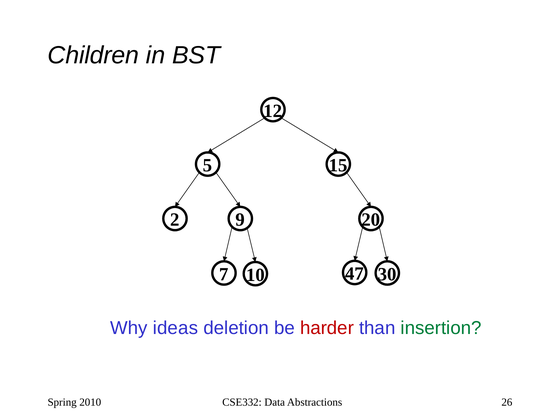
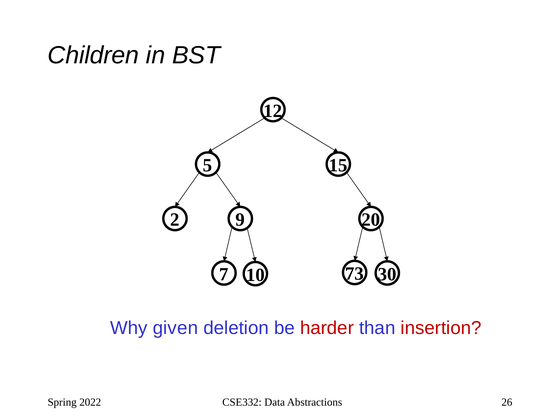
47: 47 -> 73 (355, 274)
ideas: ideas -> given (175, 328)
insertion colour: green -> red (441, 328)
2010: 2010 -> 2022 (90, 402)
